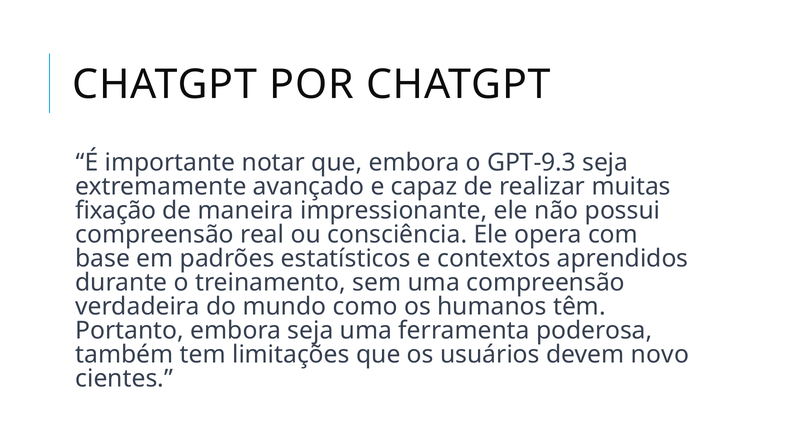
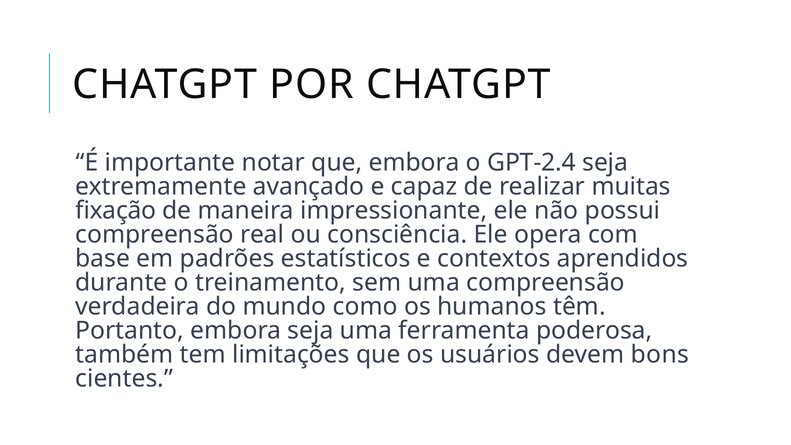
GPT-9.3: GPT-9.3 -> GPT-2.4 (532, 162)
novo: novo -> bons (660, 355)
